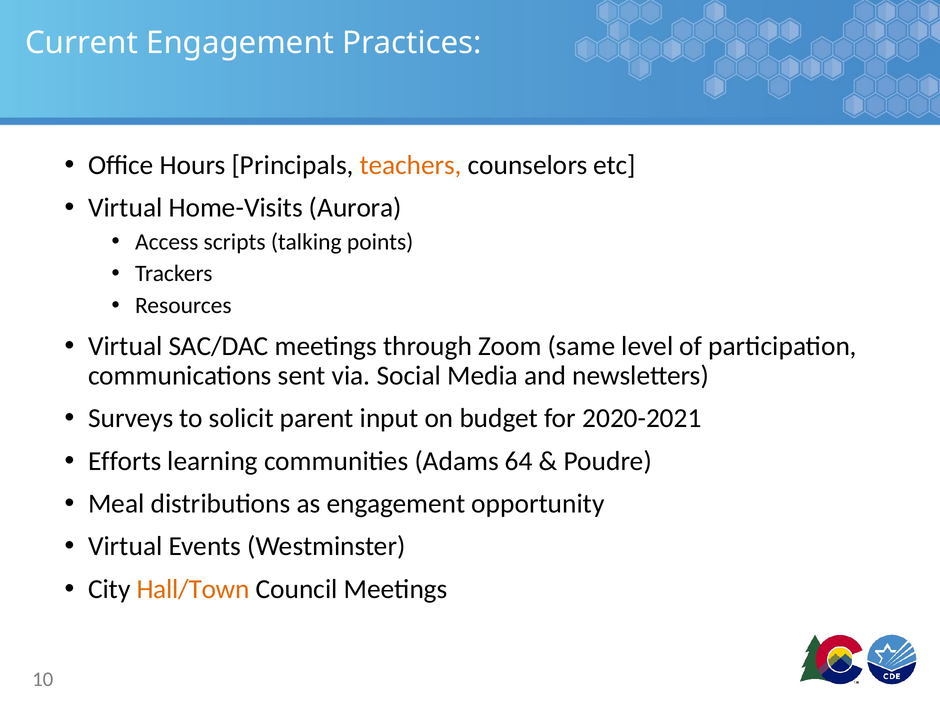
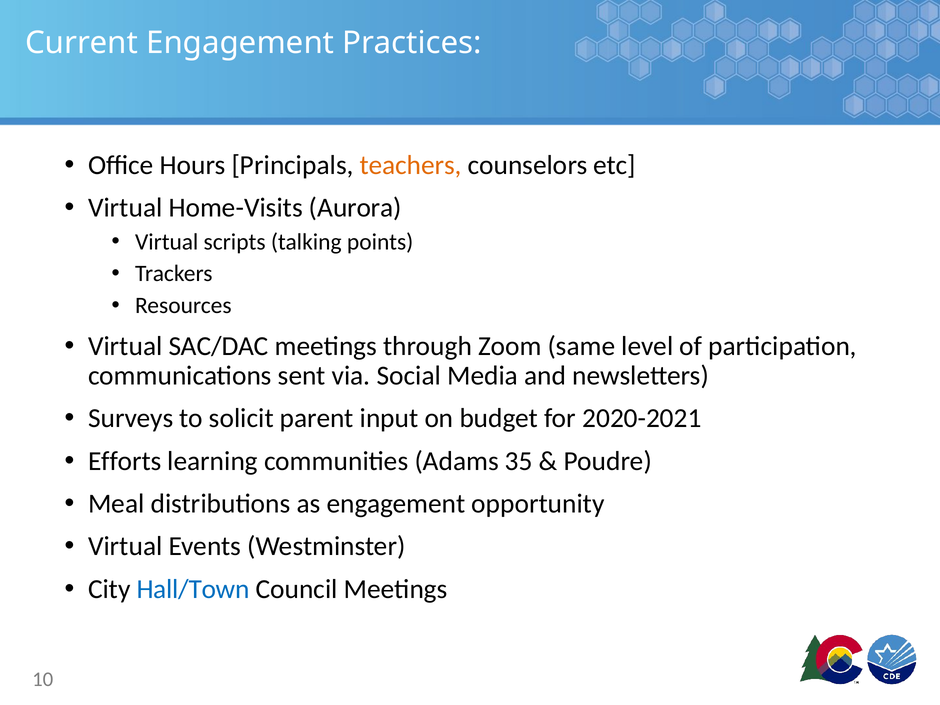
Access: Access -> Virtual (167, 242)
64: 64 -> 35 (519, 461)
Hall/Town colour: orange -> blue (193, 589)
